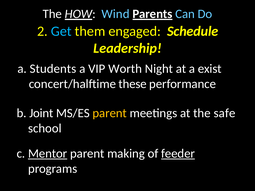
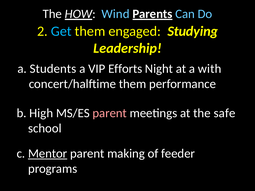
Schedule: Schedule -> Studying (193, 31)
Worth: Worth -> Efforts (125, 69)
exist: exist -> with (210, 69)
concert/halftime these: these -> them (133, 84)
Joint: Joint -> High (41, 113)
parent colour: yellow -> pink (110, 113)
feeder underline: present -> none (178, 154)
